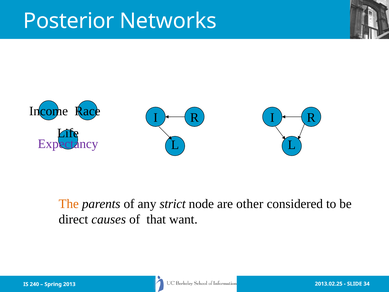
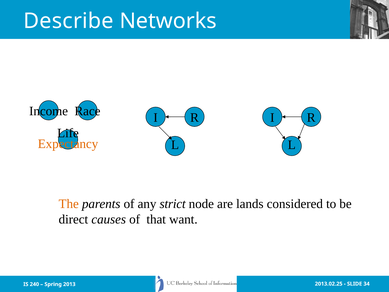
Posterior: Posterior -> Describe (69, 21)
Expectancy colour: purple -> orange (68, 144)
other: other -> lands (250, 204)
